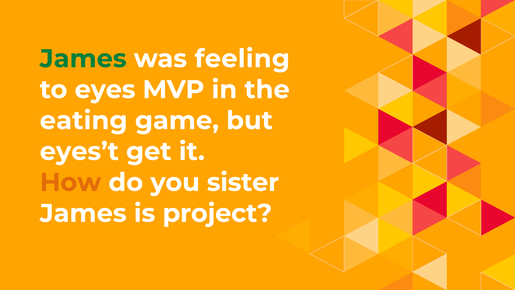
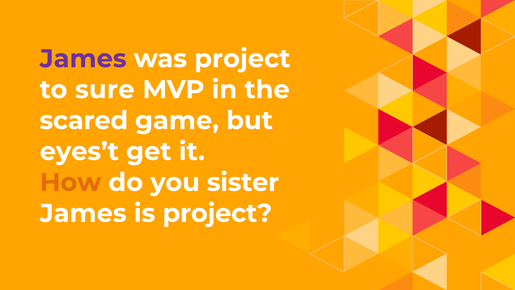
James colour: green -> purple (83, 59)
was feeling: feeling -> project (242, 59)
eyes: eyes -> sure (105, 90)
eating: eating -> scared (84, 120)
